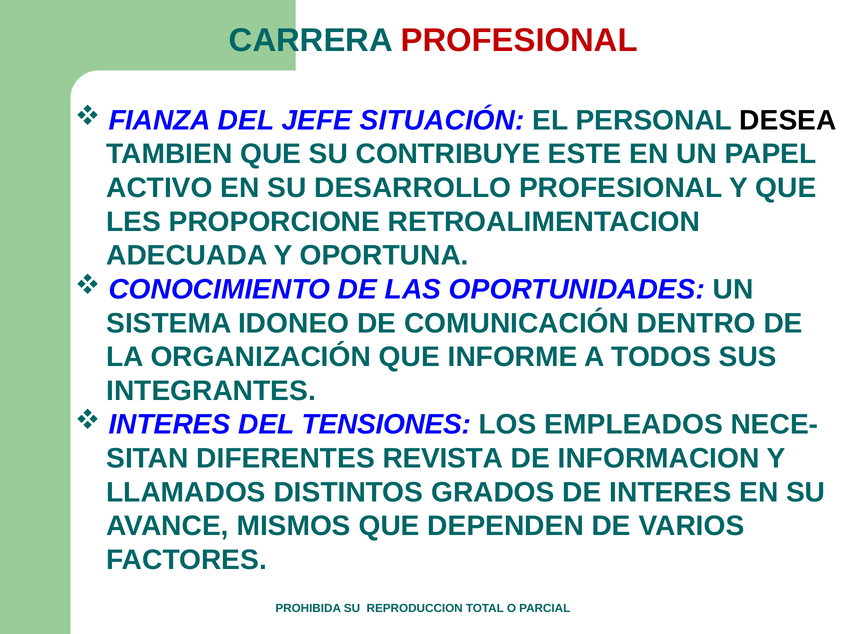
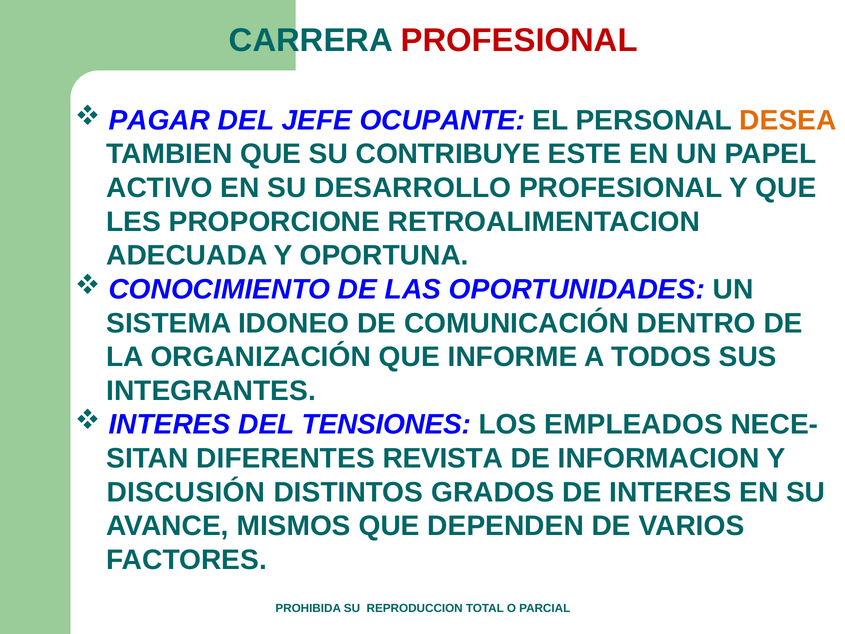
FIANZA: FIANZA -> PAGAR (159, 120)
SITUACIÓN: SITUACIÓN -> OCUPANTE (442, 120)
DESEA colour: black -> orange (788, 120)
LLAMADOS: LLAMADOS -> DISCUSIÓN (186, 492)
